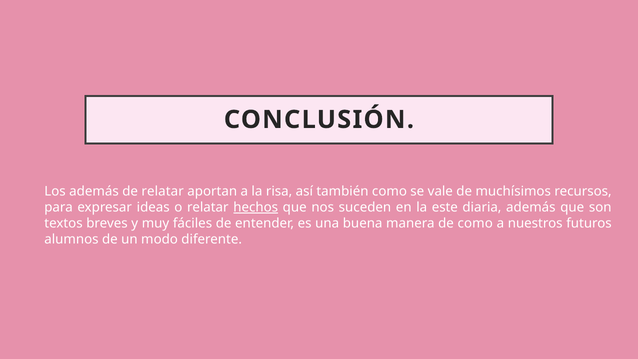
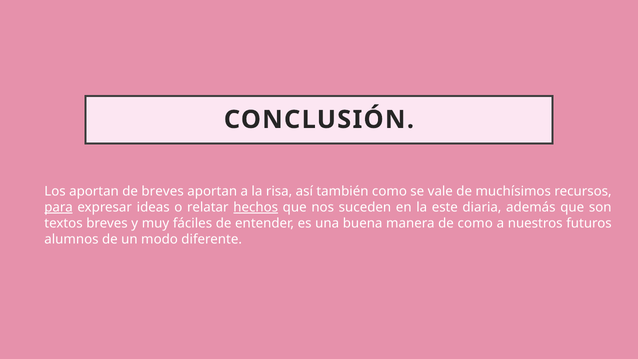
Los además: además -> aportan (94, 191)
de relatar: relatar -> breves (163, 191)
para underline: none -> present (59, 207)
